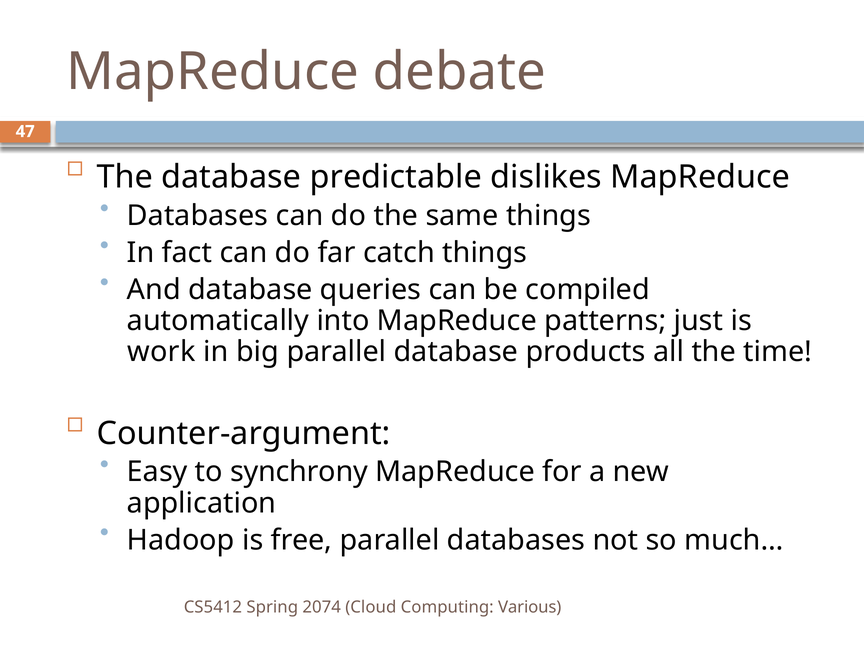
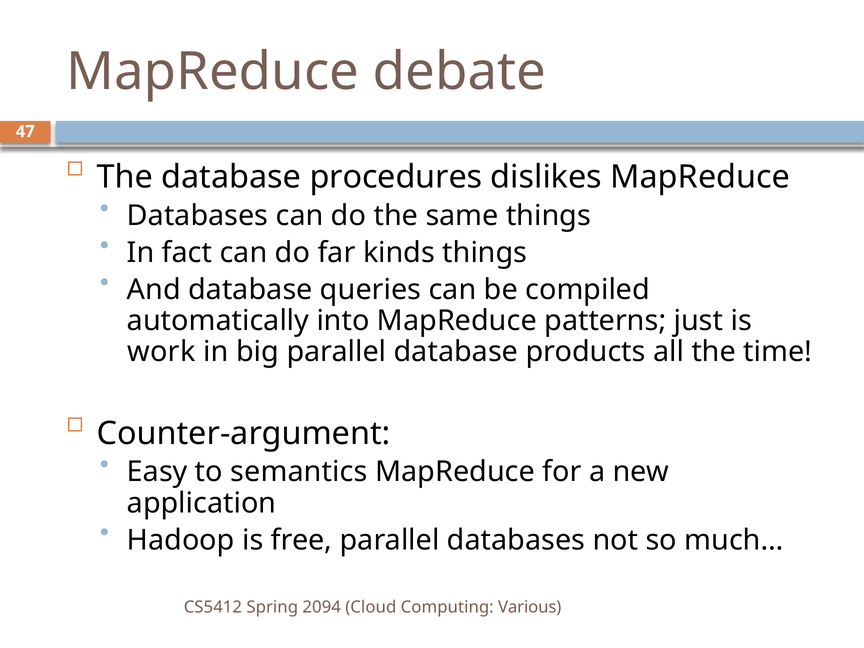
predictable: predictable -> procedures (396, 177)
catch: catch -> kinds (399, 253)
synchrony: synchrony -> semantics (299, 472)
2074: 2074 -> 2094 (322, 607)
